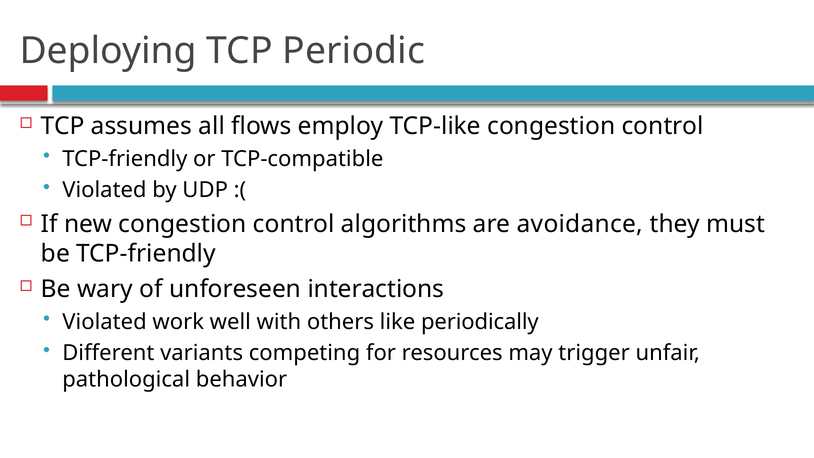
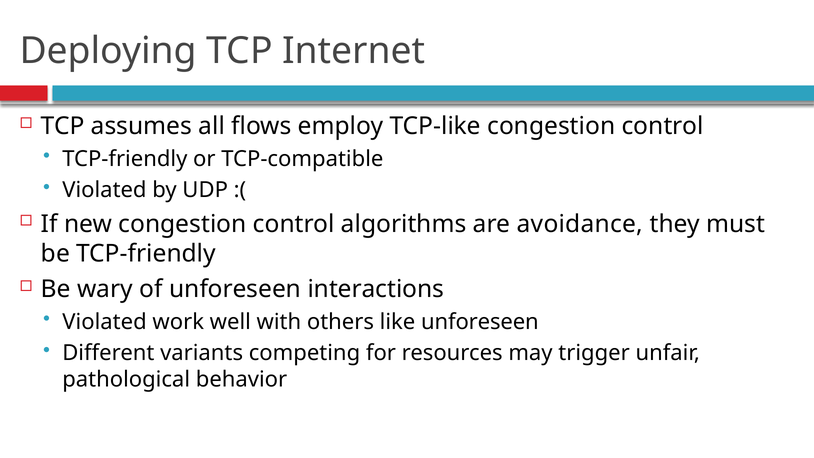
Periodic: Periodic -> Internet (354, 51)
like periodically: periodically -> unforeseen (480, 322)
